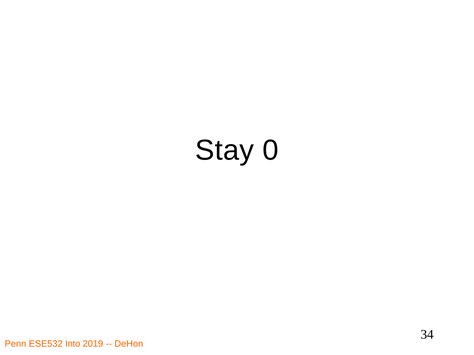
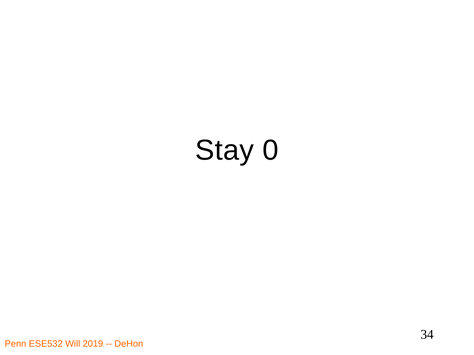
Into: Into -> Will (73, 344)
